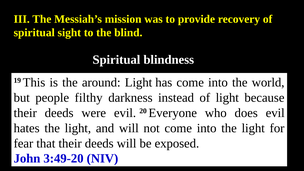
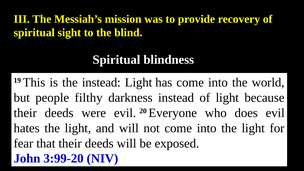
the around: around -> instead (101, 83)
3:49-20: 3:49-20 -> 3:99-20 (64, 159)
